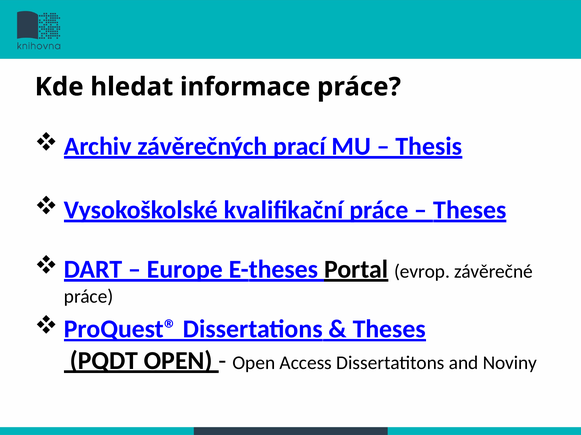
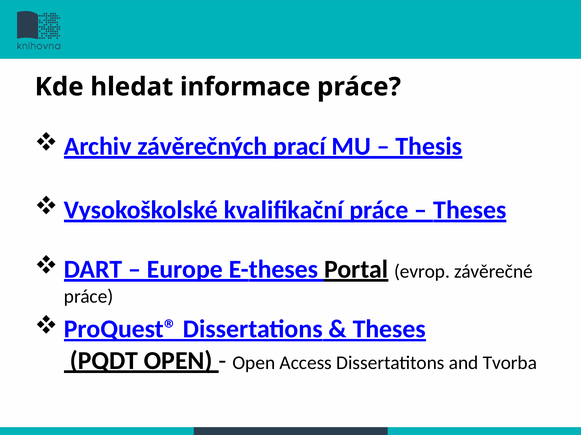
Noviny: Noviny -> Tvorba (510, 363)
